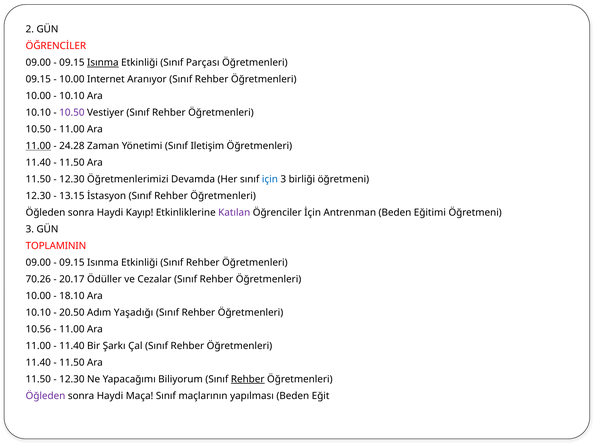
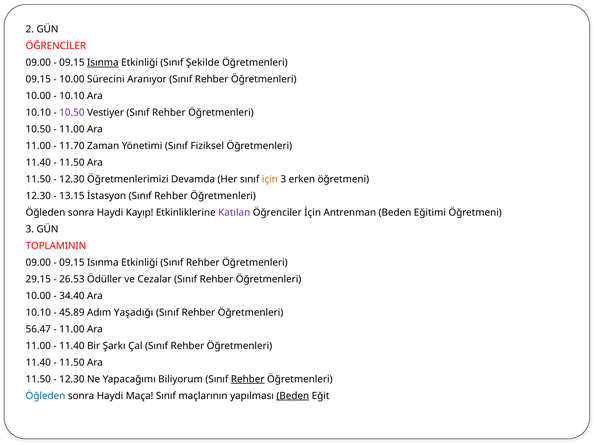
Parçası: Parçası -> Şekilde (203, 63)
Internet: Internet -> Sürecini (106, 79)
11.00 underline: present -> none (38, 146)
24.28: 24.28 -> 11.70 (72, 146)
Iletişim: Iletişim -> Fiziksel (207, 146)
için colour: blue -> orange (270, 179)
birliği: birliği -> erken (302, 179)
70.26: 70.26 -> 29.15 (38, 279)
20.17: 20.17 -> 26.53 (72, 279)
18.10: 18.10 -> 34.40 (72, 296)
20.50: 20.50 -> 45.89 (72, 313)
10.56: 10.56 -> 56.47 (38, 329)
Öğleden colour: purple -> blue (45, 396)
Beden underline: none -> present (293, 396)
